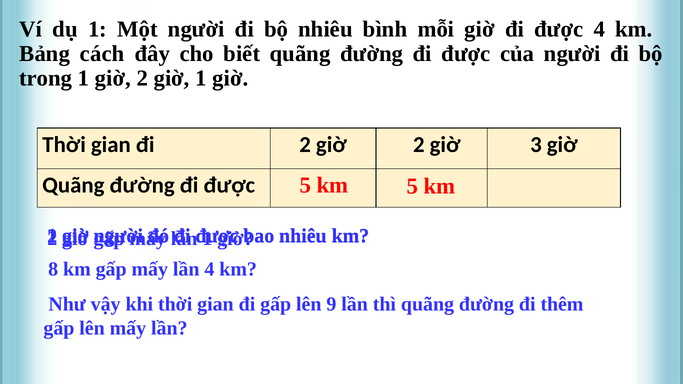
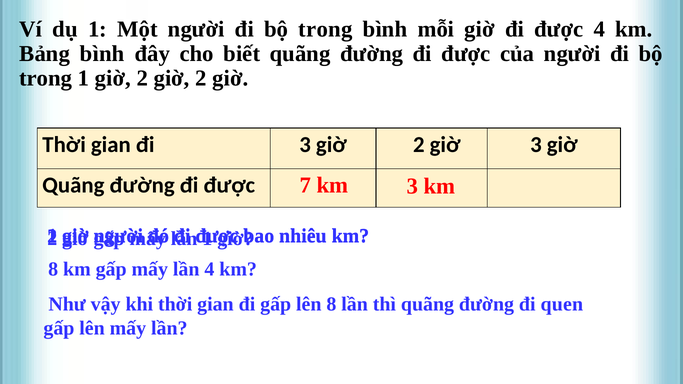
nhiêu: nhiêu -> trong (325, 29)
Bảng cách: cách -> bình (102, 54)
2 giờ 1: 1 -> 2 (201, 78)
đi 2: 2 -> 3 (305, 145)
được 5: 5 -> 7 (305, 186)
km 5: 5 -> 3 (412, 187)
lên 9: 9 -> 8 (331, 305)
thêm: thêm -> quen (562, 305)
